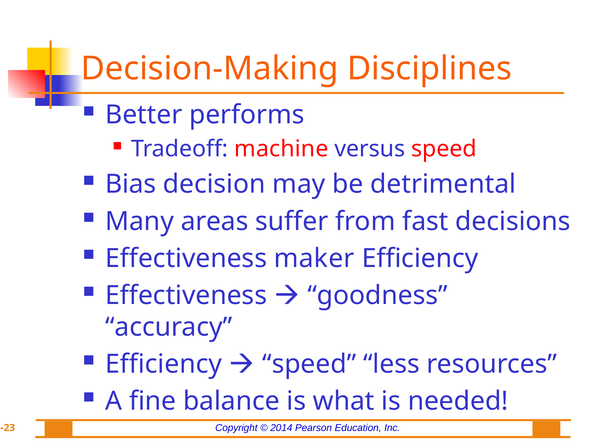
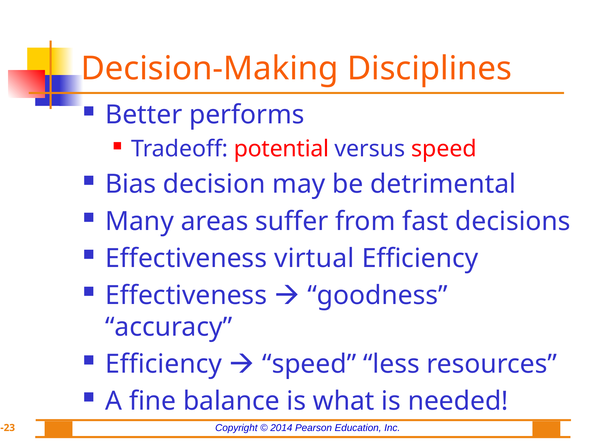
machine: machine -> potential (282, 149)
maker: maker -> virtual (314, 258)
